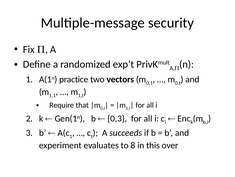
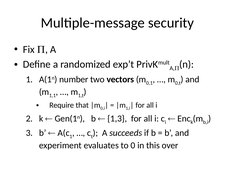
practice: practice -> number (74, 79)
0,3: 0,3 -> 1,3 (117, 118)
8: 8 -> 0 (133, 145)
